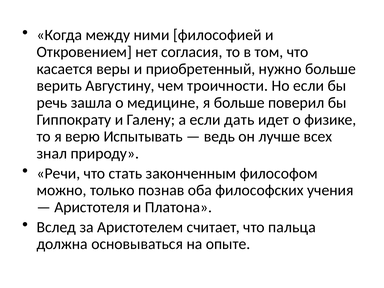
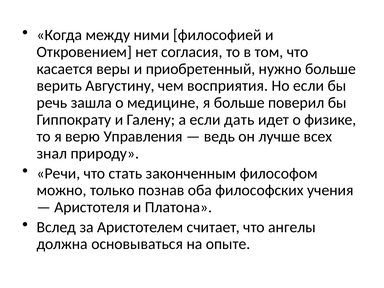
троичности: троичности -> восприятия (228, 86)
Испытывать: Испытывать -> Управления (143, 137)
пальца: пальца -> ангелы (292, 227)
